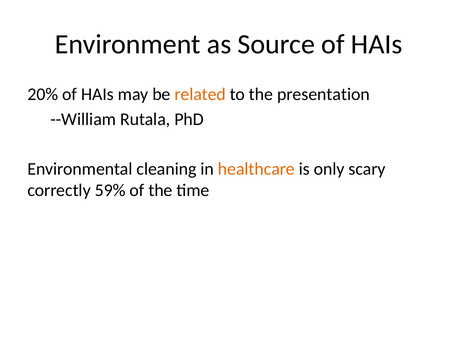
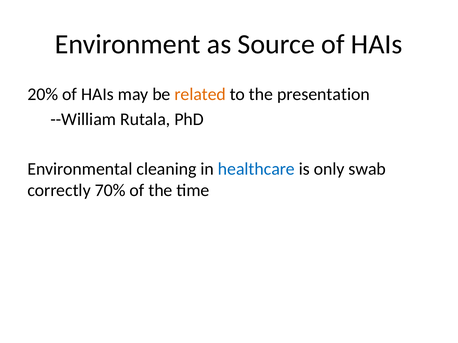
healthcare colour: orange -> blue (256, 169)
scary: scary -> swab (367, 169)
59%: 59% -> 70% (110, 191)
